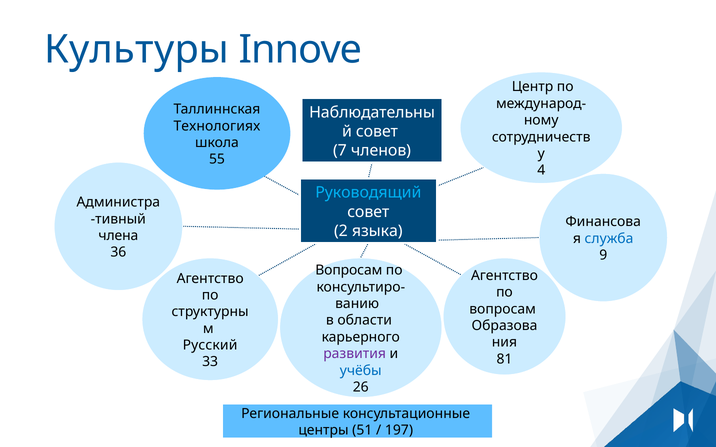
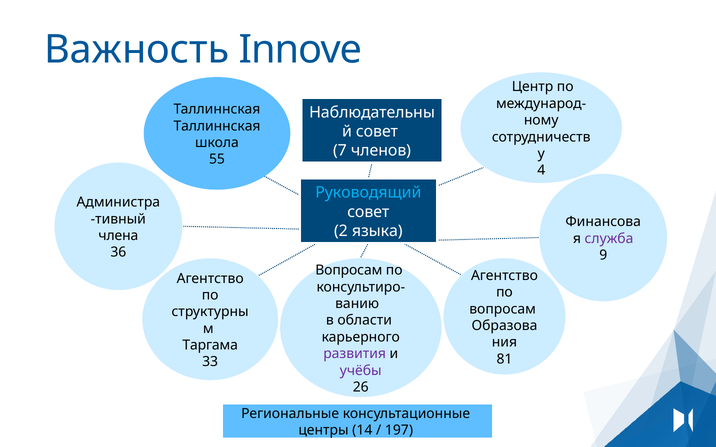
Культуры: Культуры -> Важность (137, 50)
Технологиях: Технологиях -> Таллиннская (217, 126)
служба colour: blue -> purple (609, 239)
Русский: Русский -> Таргама (210, 346)
учёбы colour: blue -> purple (361, 371)
51: 51 -> 14 (362, 431)
